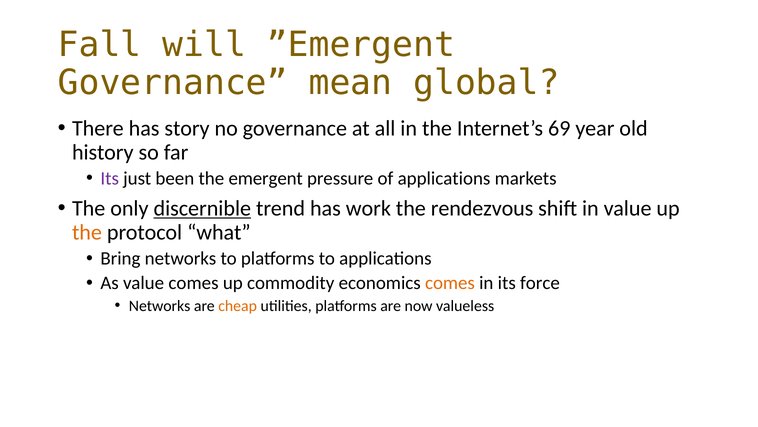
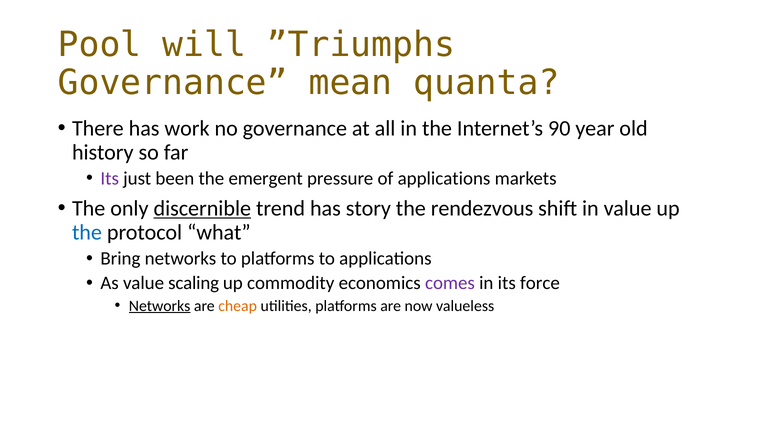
Fall: Fall -> Pool (100, 45)
”Emergent: ”Emergent -> ”Triumphs (361, 45)
global: global -> quanta (486, 82)
story: story -> work (187, 128)
69: 69 -> 90 (559, 128)
work: work -> story (368, 208)
the colour: orange -> blue (87, 232)
value comes: comes -> scaling (194, 283)
comes colour: orange -> purple (450, 283)
Networks underline: none -> present (160, 305)
